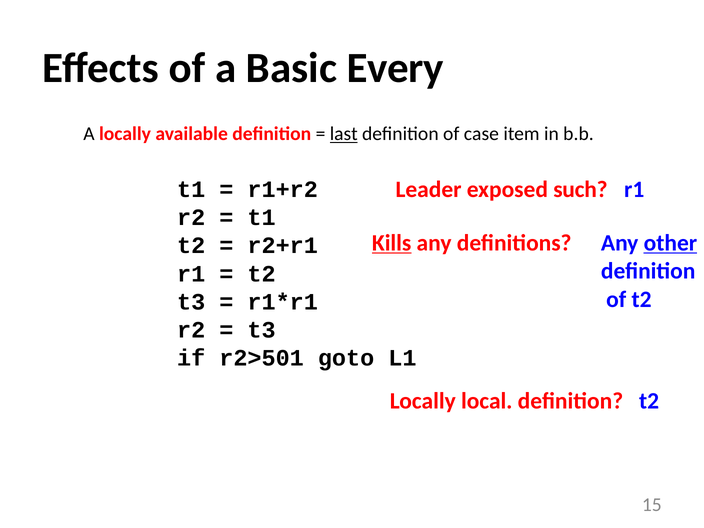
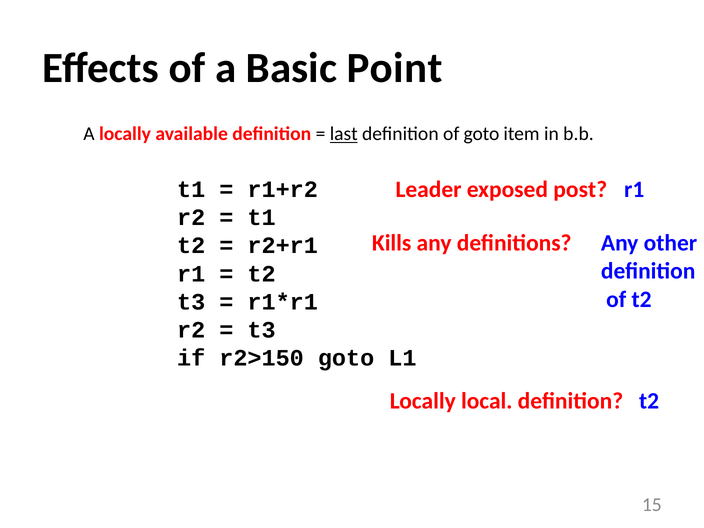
Every: Every -> Point (395, 68)
of case: case -> goto (482, 134)
such: such -> post (580, 189)
Kills underline: present -> none (392, 243)
other underline: present -> none (670, 243)
r2>501: r2>501 -> r2>150 (262, 358)
